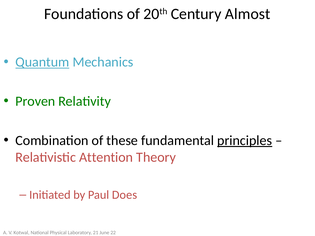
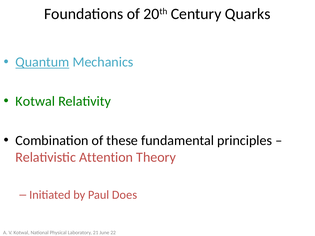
Almost: Almost -> Quarks (248, 14)
Proven: Proven -> Kotwal (35, 101)
principles underline: present -> none (245, 141)
